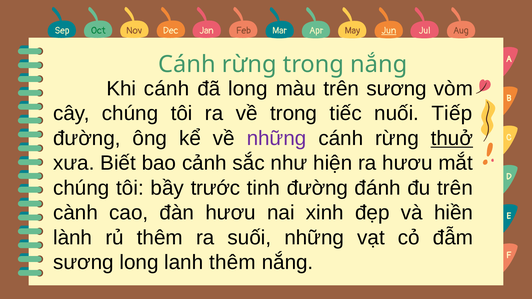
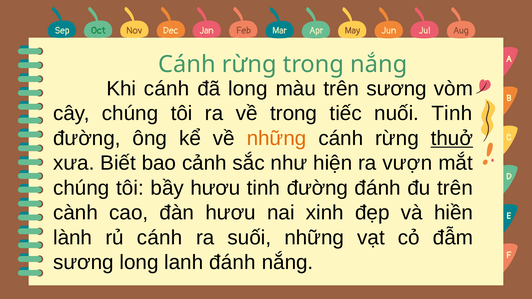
Jun underline: present -> none (389, 31)
nuối Tiếp: Tiếp -> Tinh (452, 114)
những colour: purple -> orange (277, 138)
ra hươu: hươu -> vượn (407, 163)
bầy trước: trước -> hươu (215, 188)
rủ thêm: thêm -> cánh (160, 238)
lanh thêm: thêm -> đánh (232, 263)
